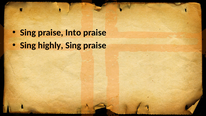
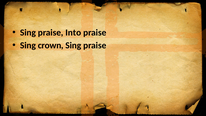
highly: highly -> crown (51, 45)
